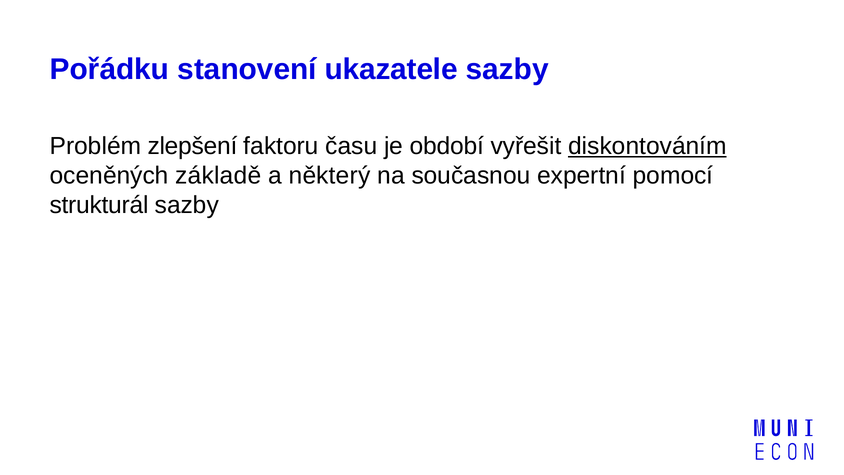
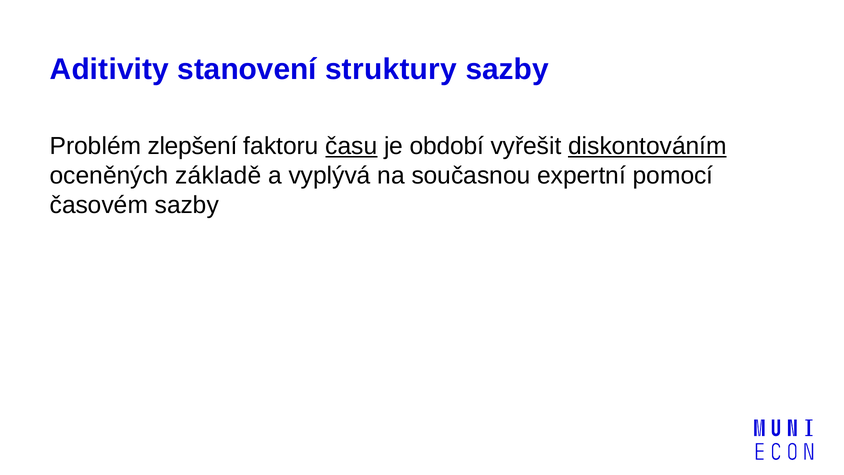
Pořádku: Pořádku -> Aditivity (109, 69)
ukazatele: ukazatele -> struktury (391, 69)
času underline: none -> present (351, 146)
některý: některý -> vyplývá (330, 176)
strukturál: strukturál -> časovém (99, 205)
